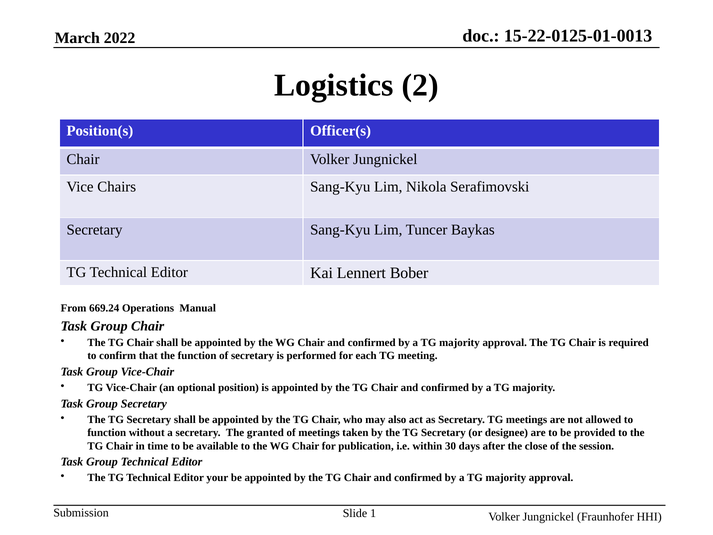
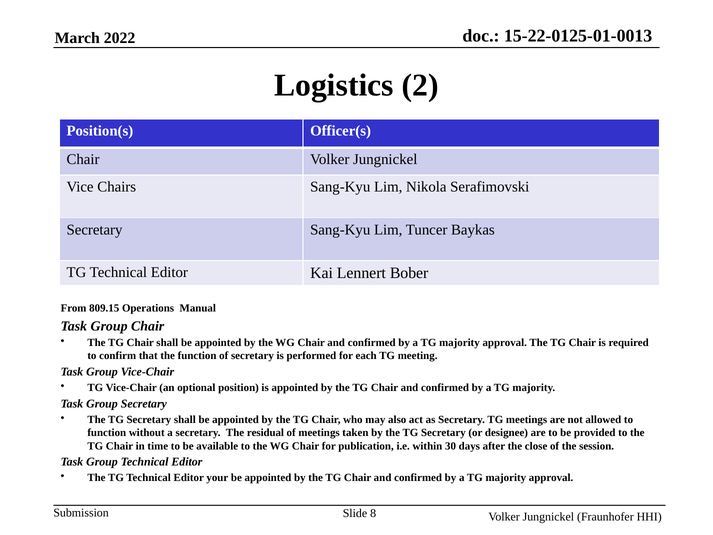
669.24: 669.24 -> 809.15 (104, 308)
granted: granted -> residual (265, 433)
1: 1 -> 8 (373, 513)
